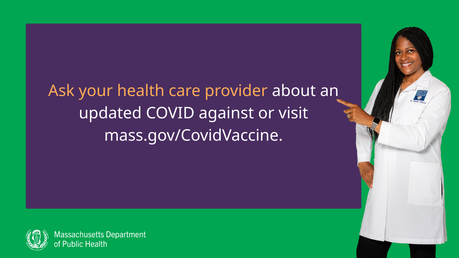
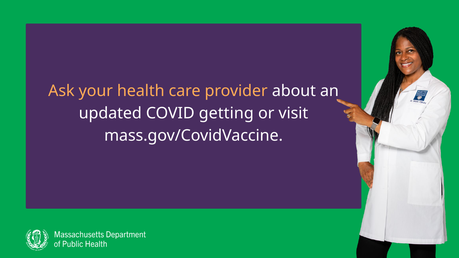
against: against -> getting (226, 113)
